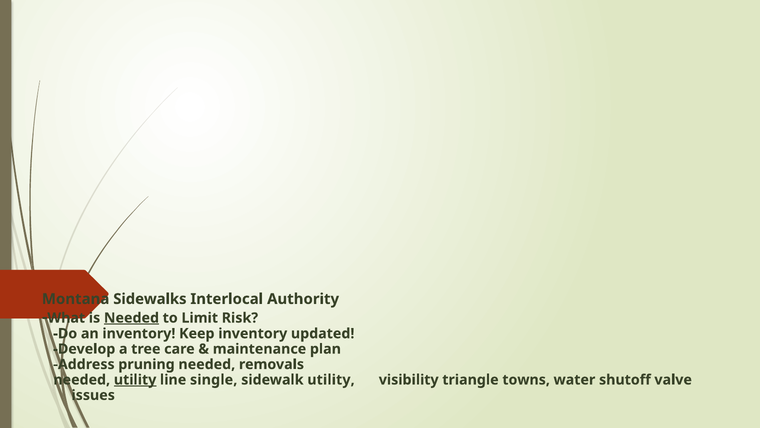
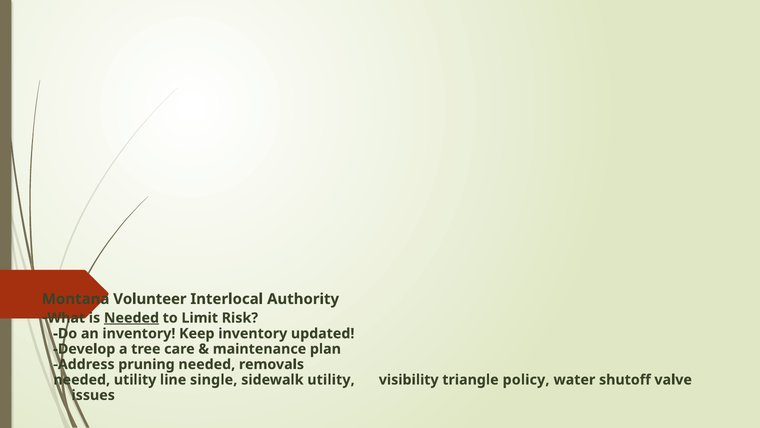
Sidewalks: Sidewalks -> Volunteer (150, 299)
utility underline: present -> none (135, 379)
towns: towns -> policy (526, 379)
